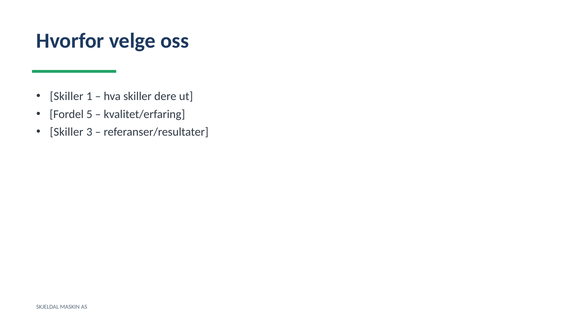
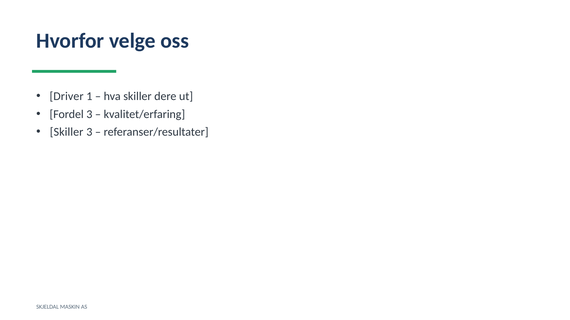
Skiller: Skiller -> Driver (67, 97)
Fordel 5: 5 -> 3 (89, 114)
